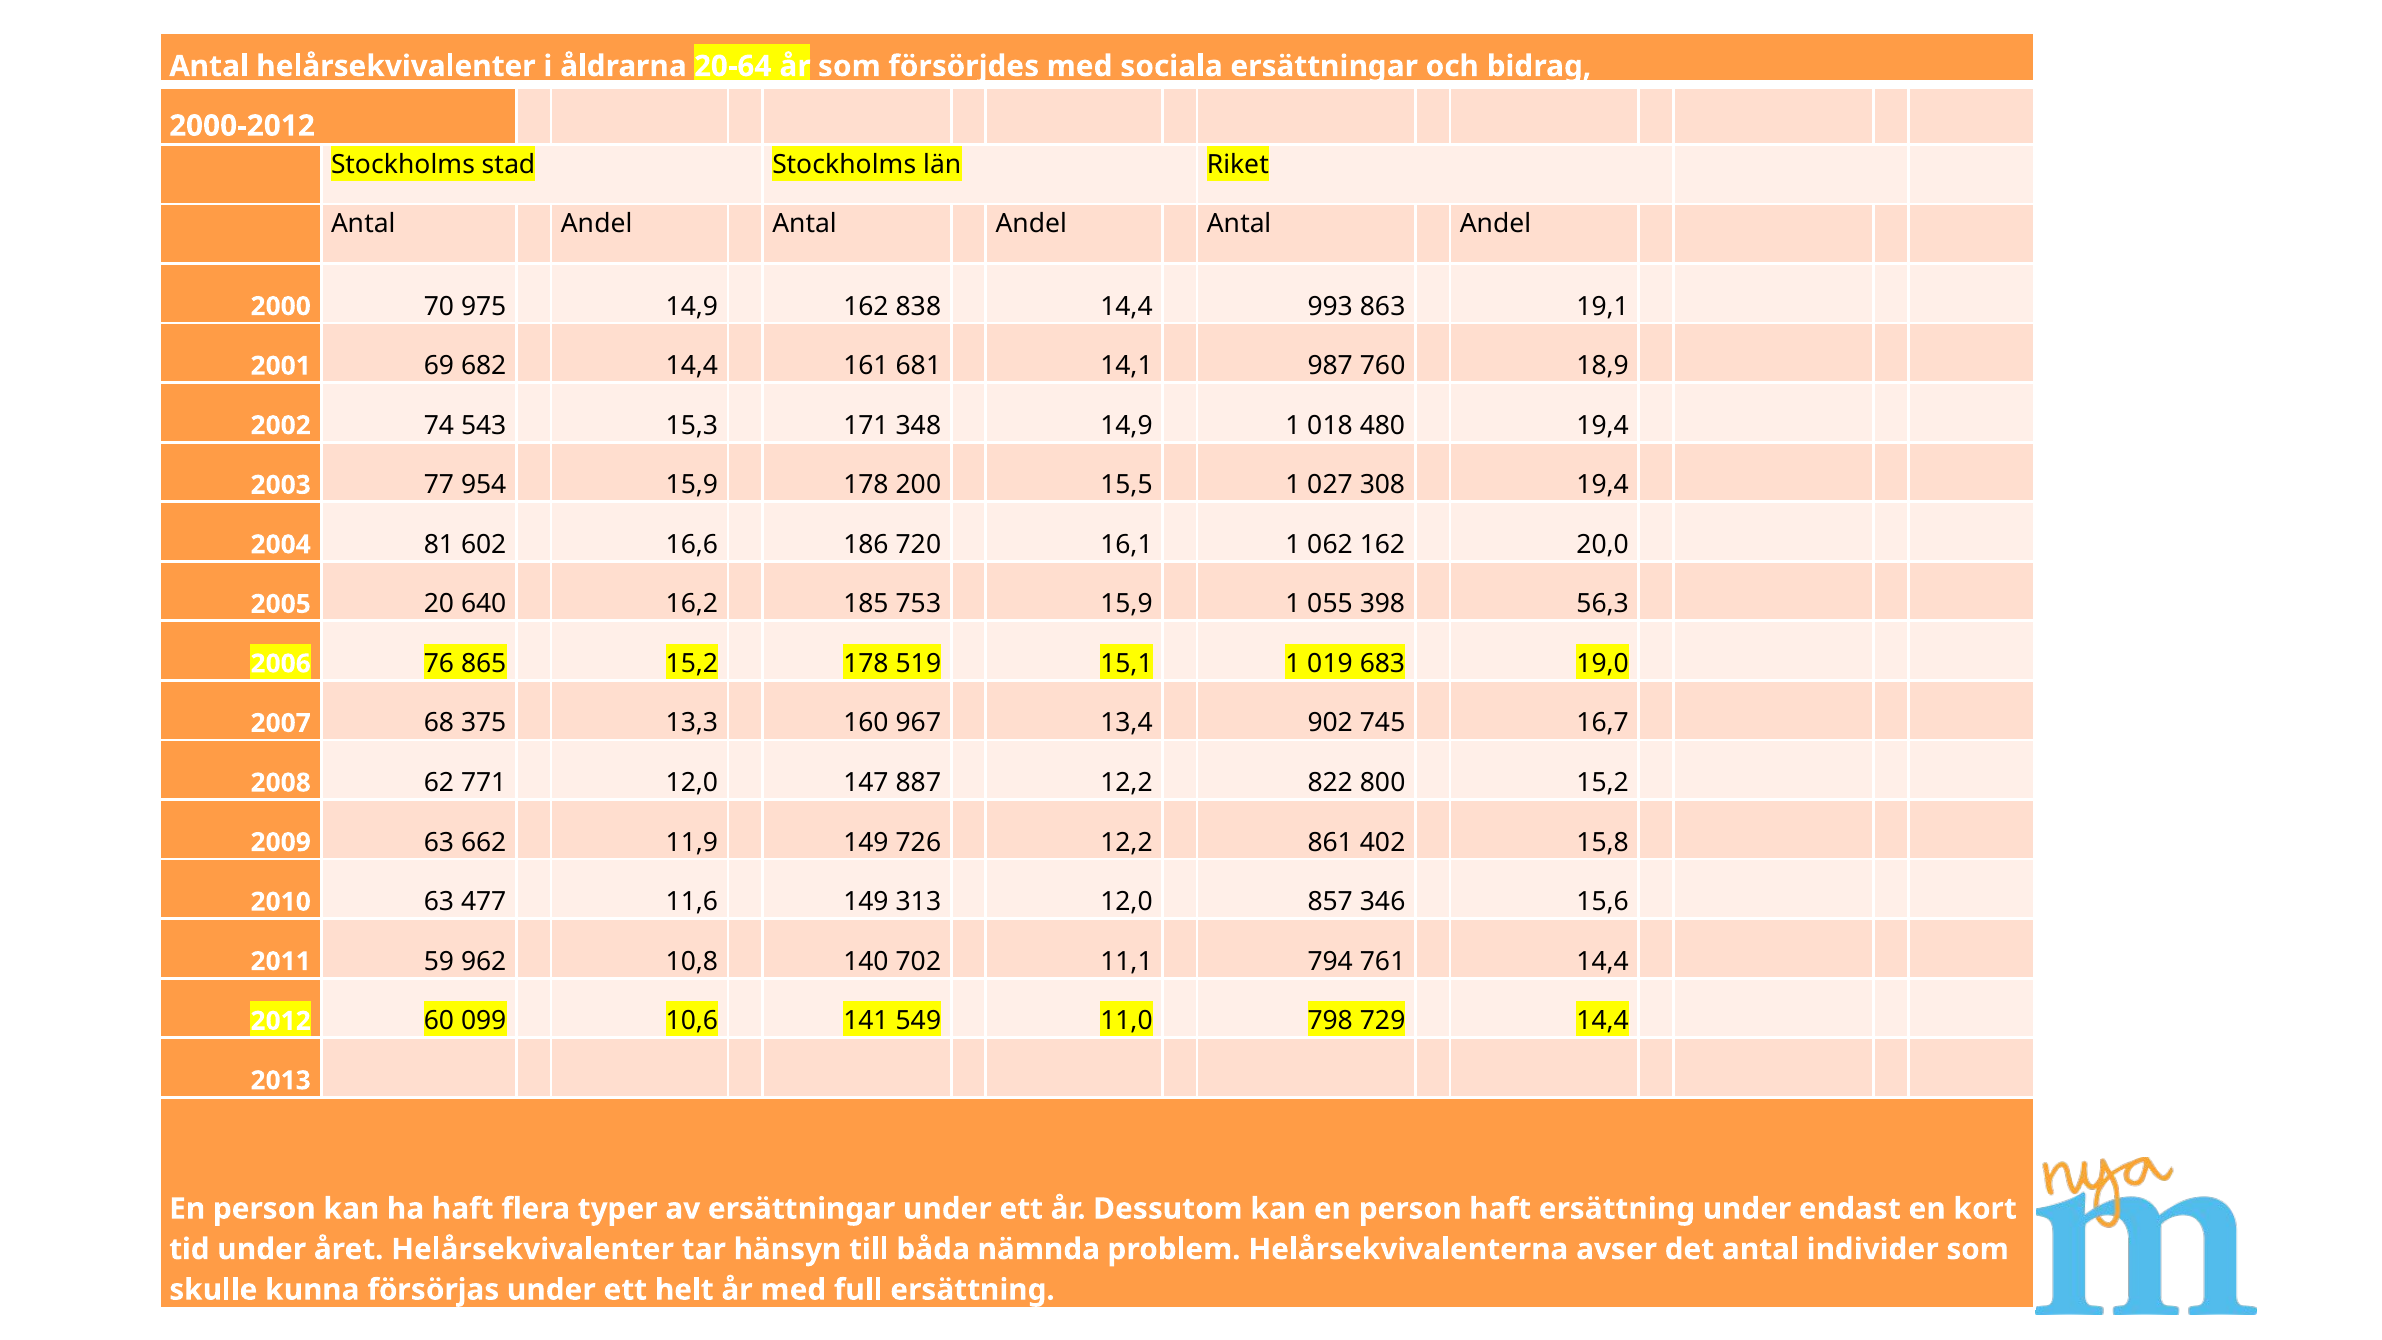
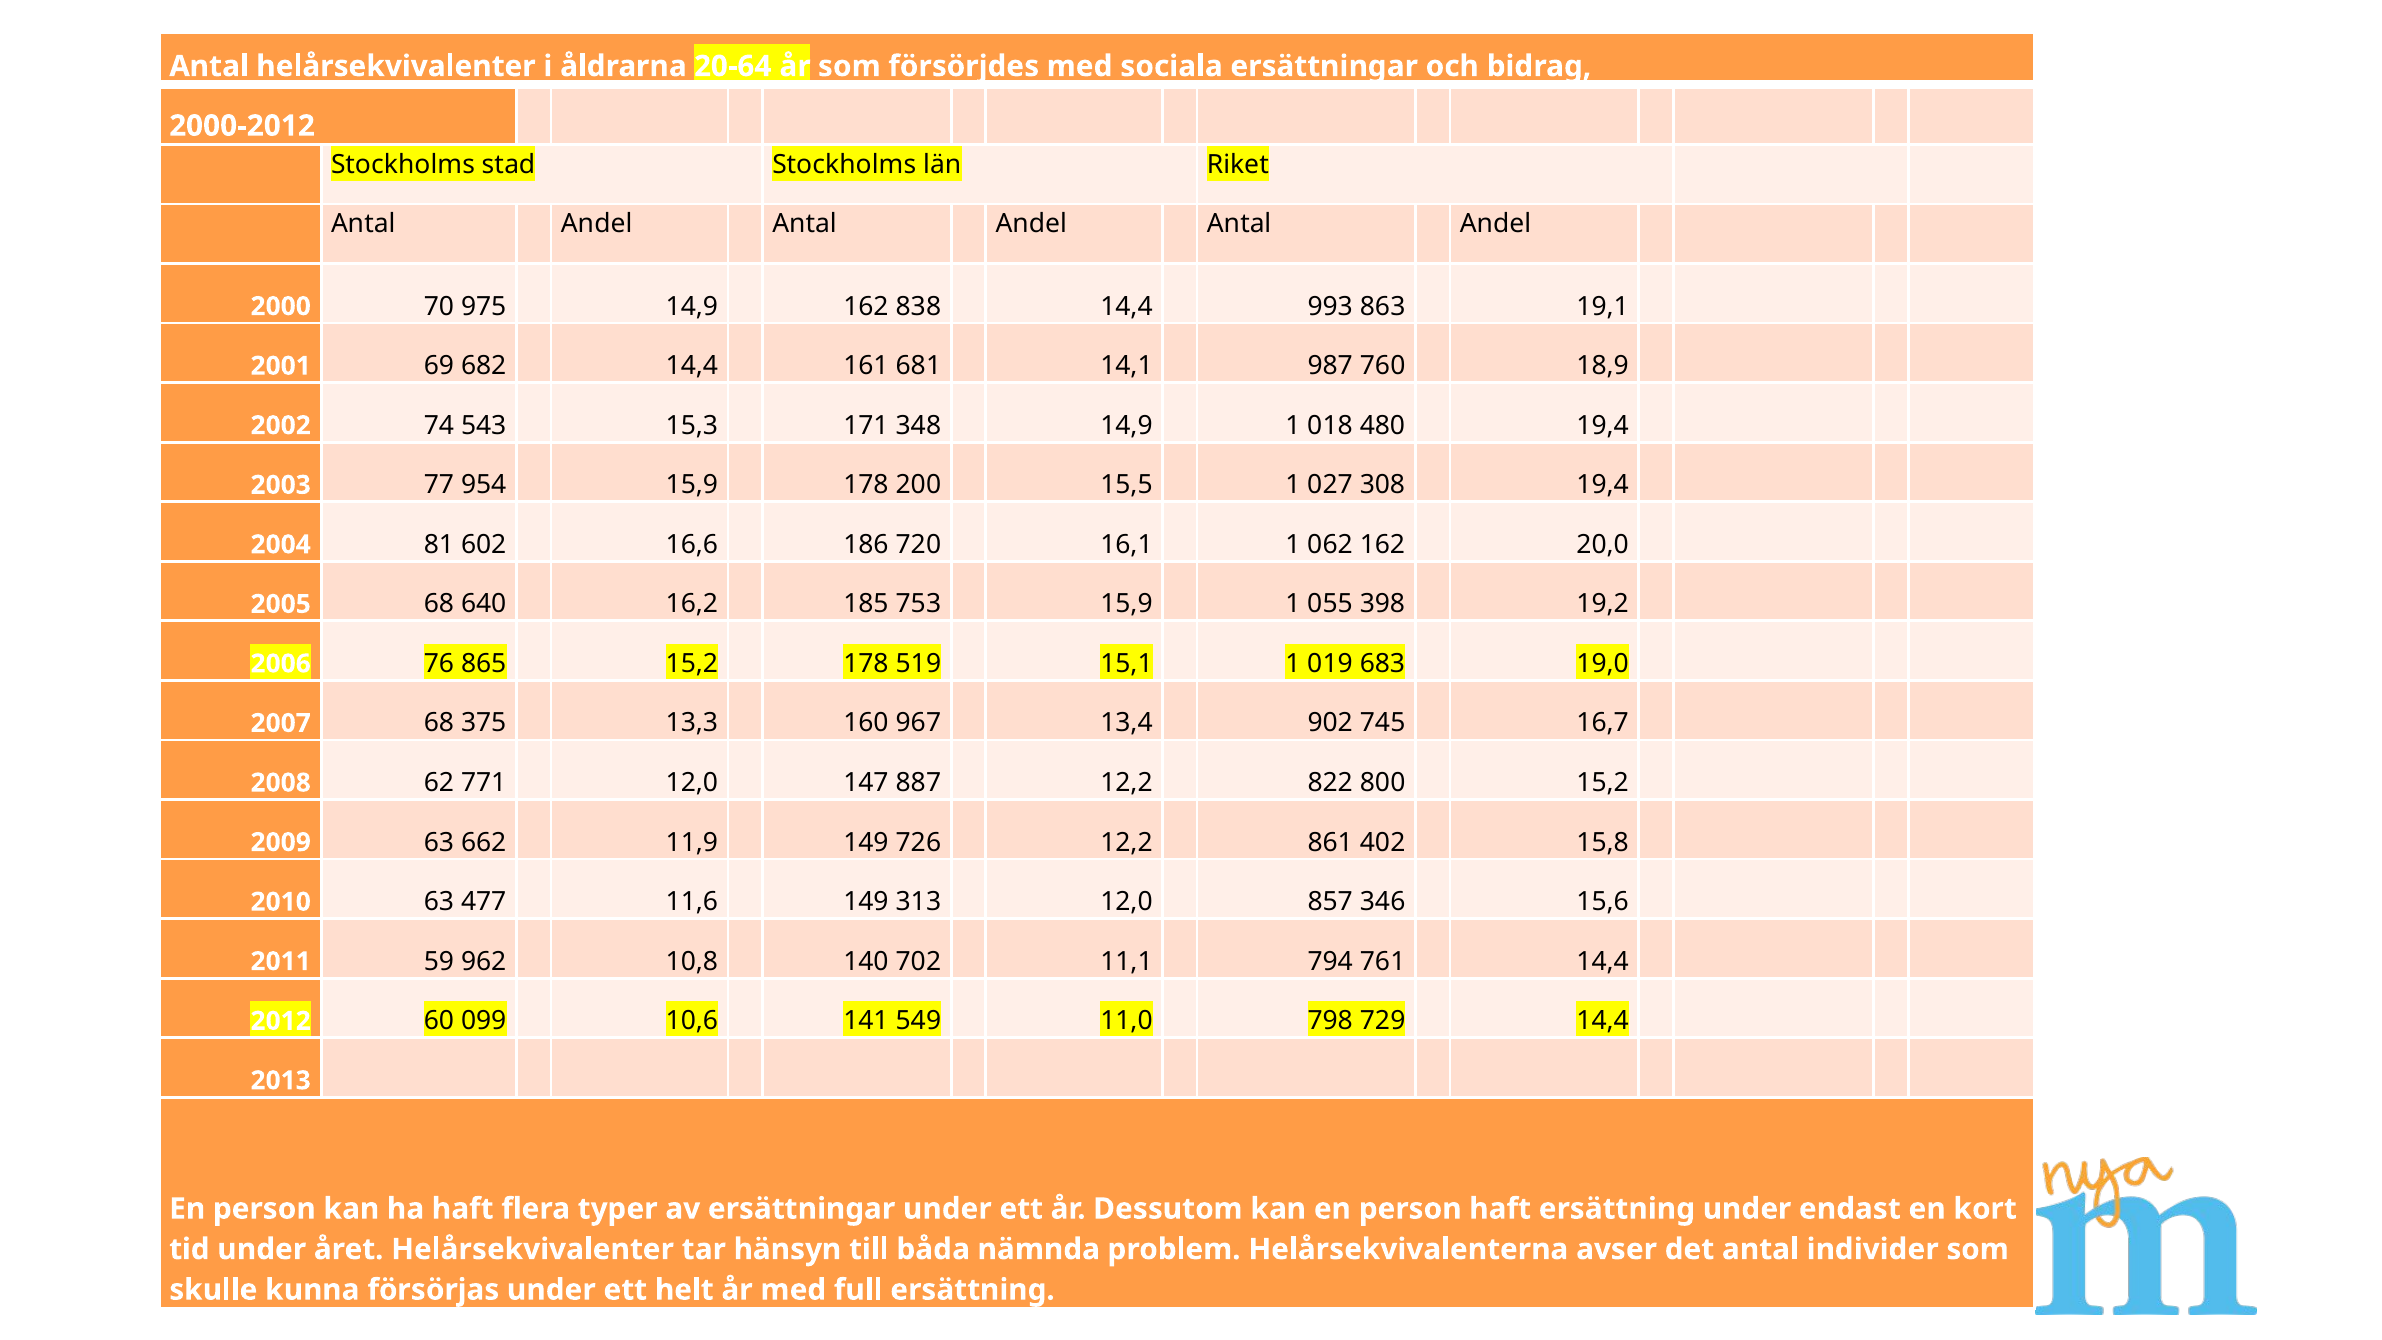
20: 20 -> 68 (439, 604)
56,3: 56,3 -> 19,2 (1603, 604)
